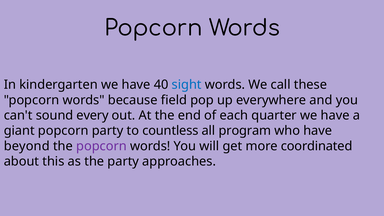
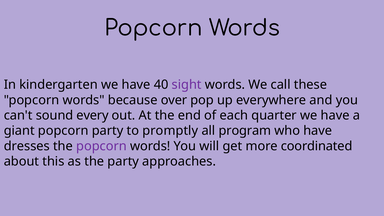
sight colour: blue -> purple (187, 85)
field: field -> over (174, 100)
countless: countless -> promptly (170, 131)
beyond: beyond -> dresses (27, 146)
